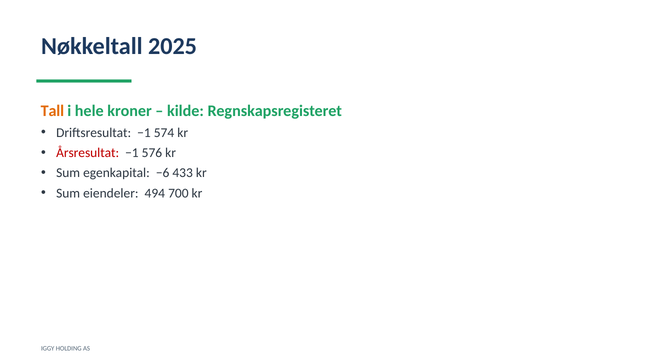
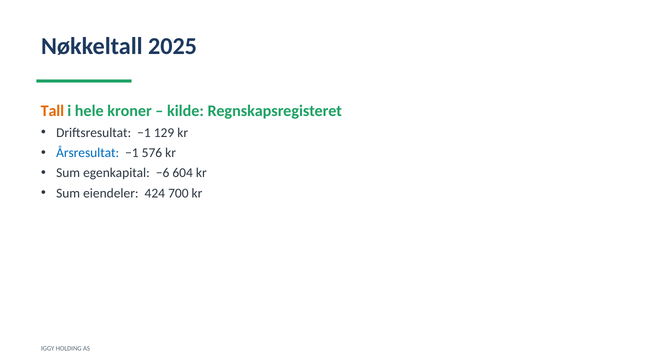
574: 574 -> 129 (164, 133)
Årsresultat colour: red -> blue (88, 153)
433: 433 -> 604 (183, 173)
494: 494 -> 424 (155, 193)
